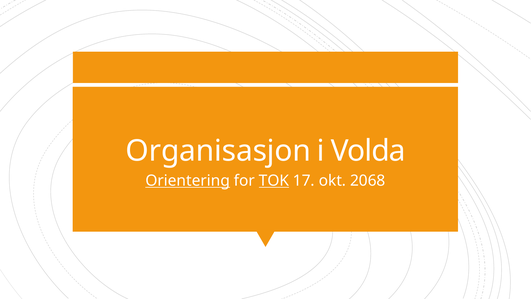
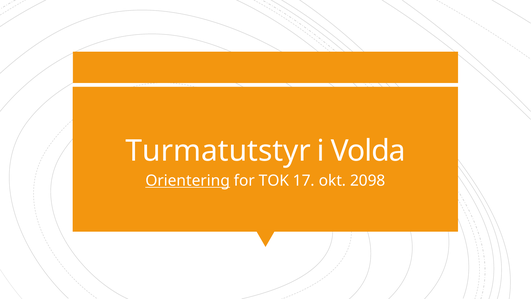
Organisasjon: Organisasjon -> Turmatutstyr (218, 151)
TOK underline: present -> none (274, 180)
2068: 2068 -> 2098 (368, 180)
